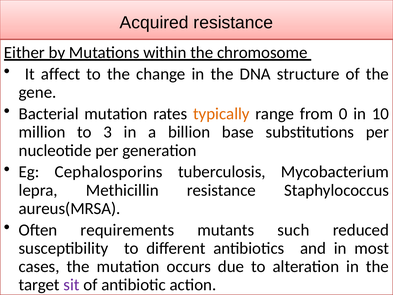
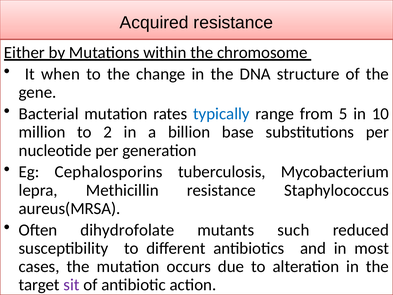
affect: affect -> when (61, 74)
typically colour: orange -> blue (221, 114)
0: 0 -> 5 (343, 114)
3: 3 -> 2 (108, 132)
requirements: requirements -> dihydrofolate (127, 230)
